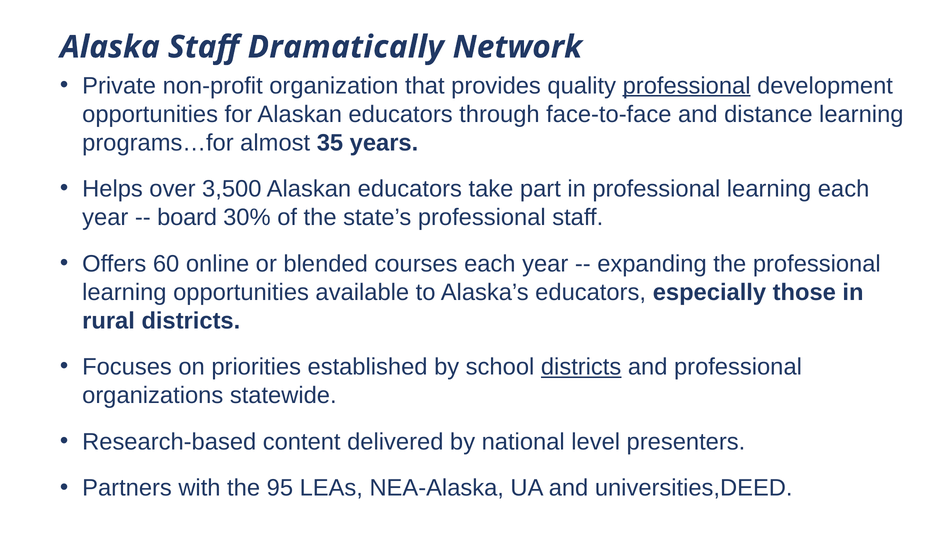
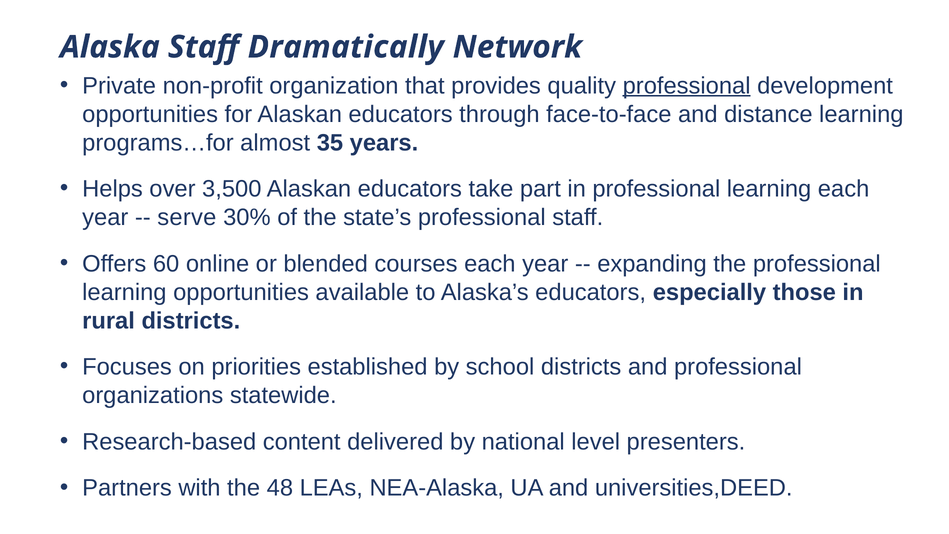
board: board -> serve (187, 217)
districts underline: present -> none (581, 367)
95: 95 -> 48 (280, 488)
